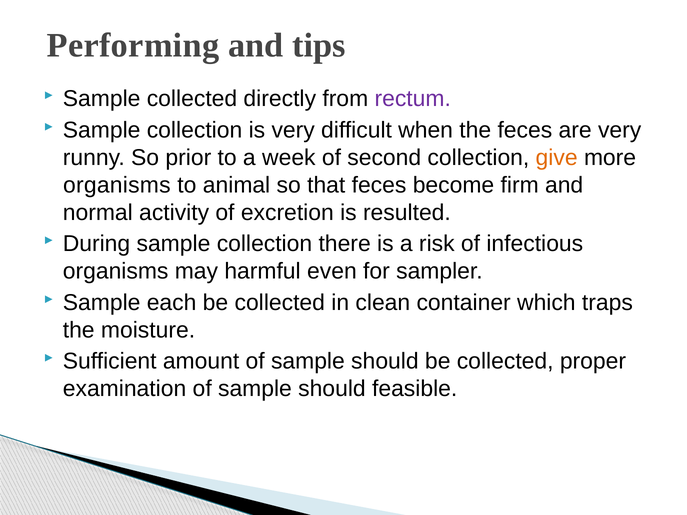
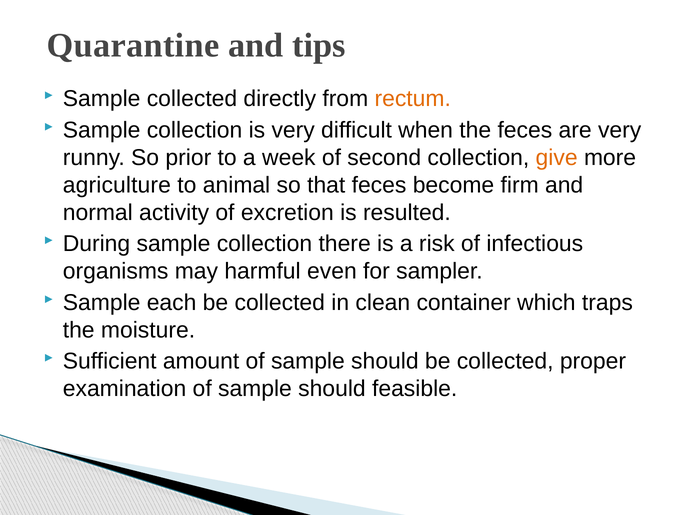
Performing: Performing -> Quarantine (133, 45)
rectum colour: purple -> orange (413, 99)
organisms: organisms -> agriculture (117, 185)
